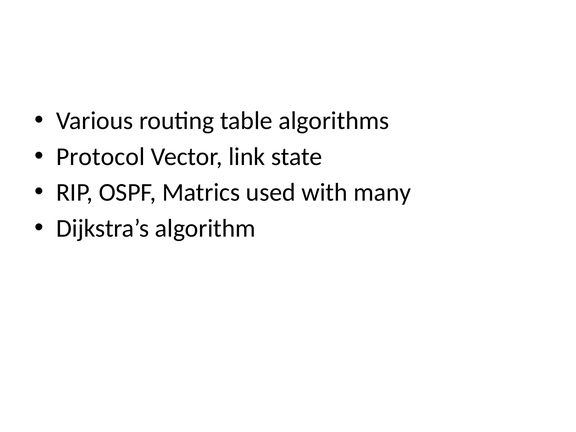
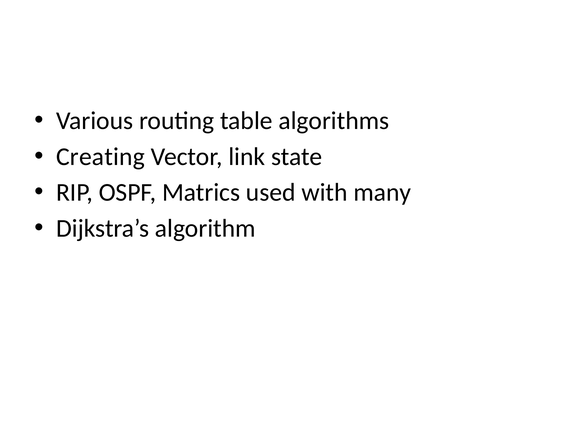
Protocol: Protocol -> Creating (101, 157)
